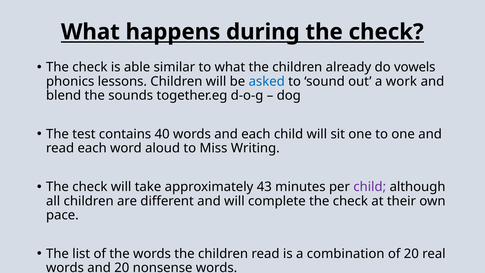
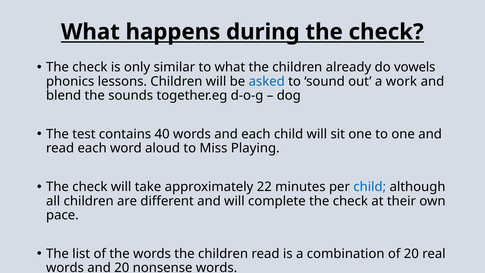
able: able -> only (137, 67)
Writing: Writing -> Playing (255, 148)
43: 43 -> 22 (264, 187)
child colour: purple -> blue (370, 187)
